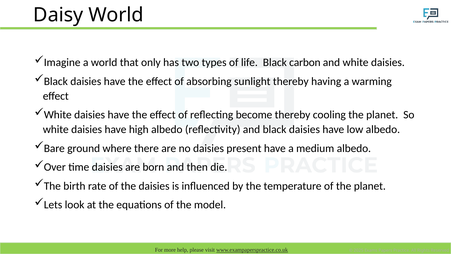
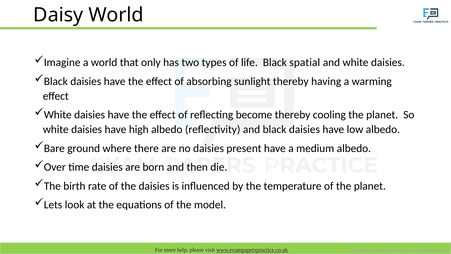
carbon: carbon -> spatial (305, 62)
